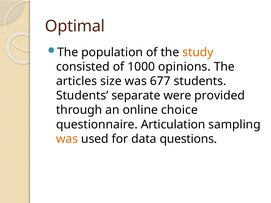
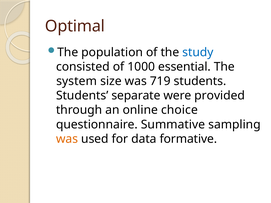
study colour: orange -> blue (198, 52)
opinions: opinions -> essential (184, 67)
articles: articles -> system (77, 81)
677: 677 -> 719 (160, 81)
Articulation: Articulation -> Summative (173, 125)
questions: questions -> formative (188, 139)
